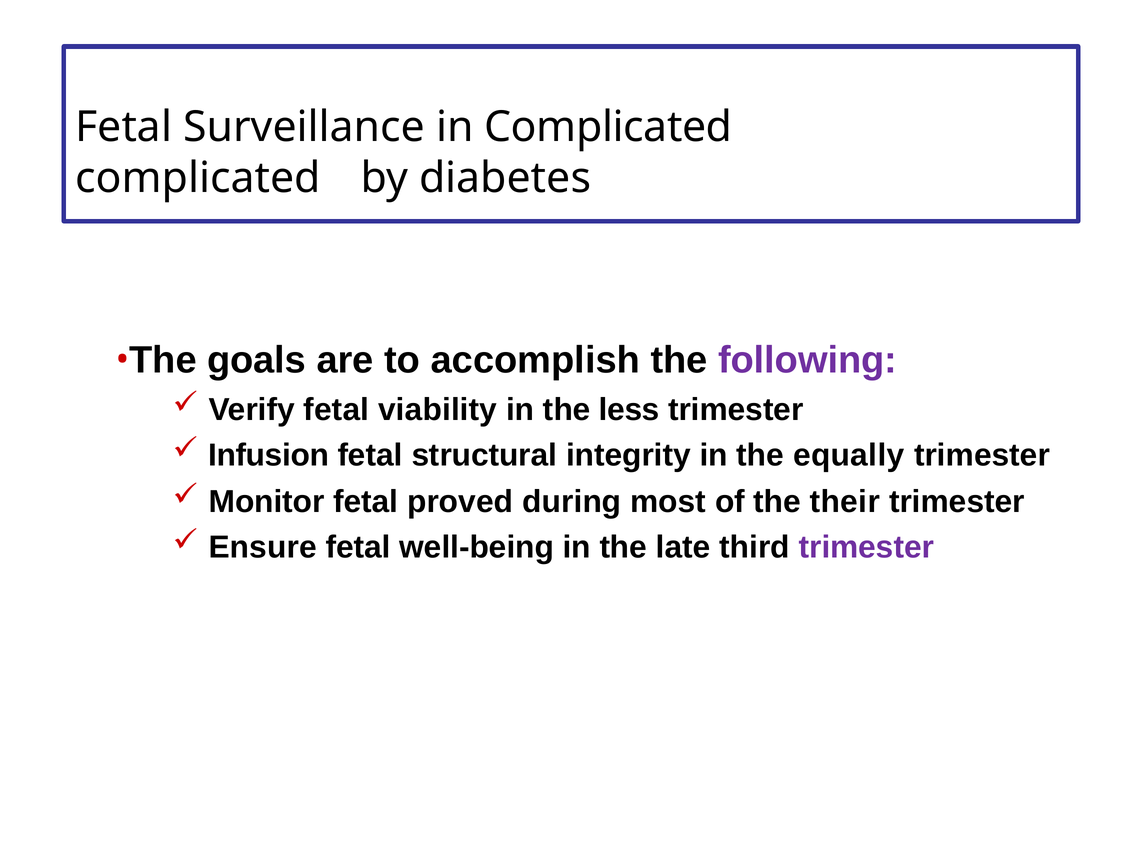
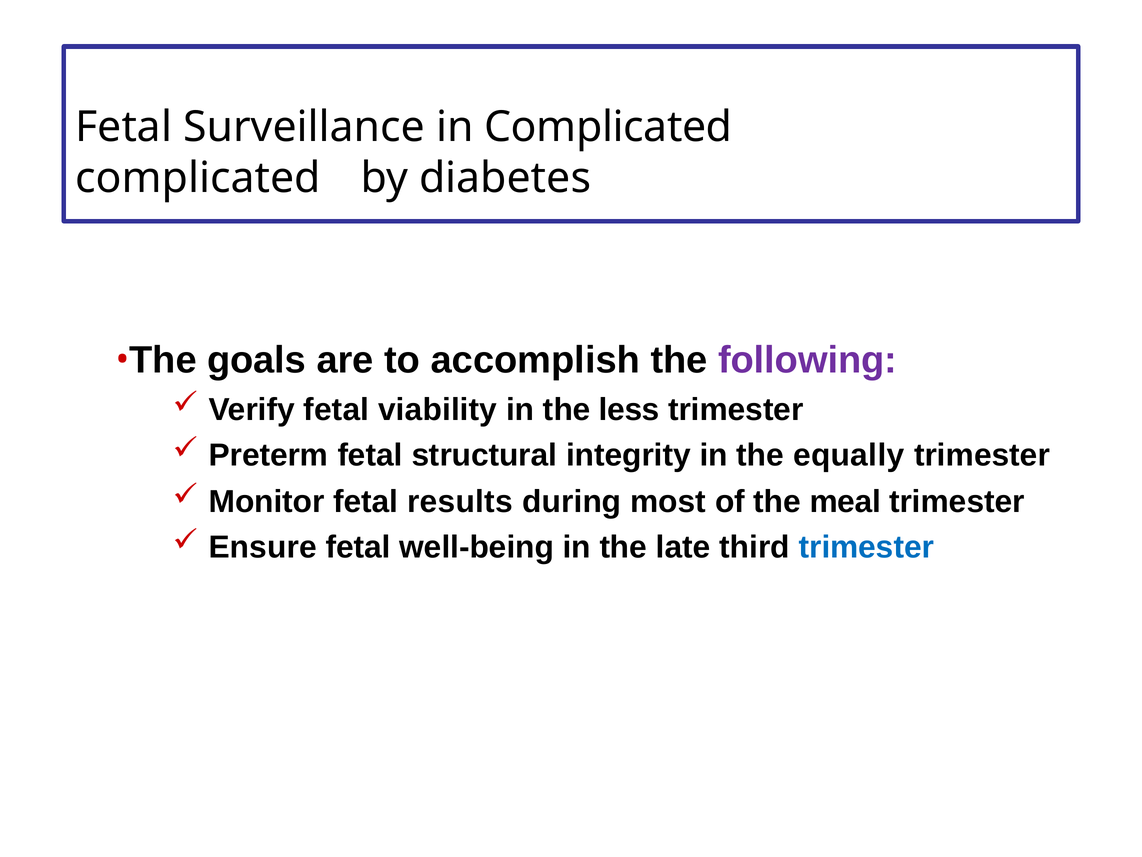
Infusion: Infusion -> Preterm (268, 455)
proved: proved -> results (460, 502)
their: their -> meal (845, 502)
trimester colour: purple -> blue (866, 547)
